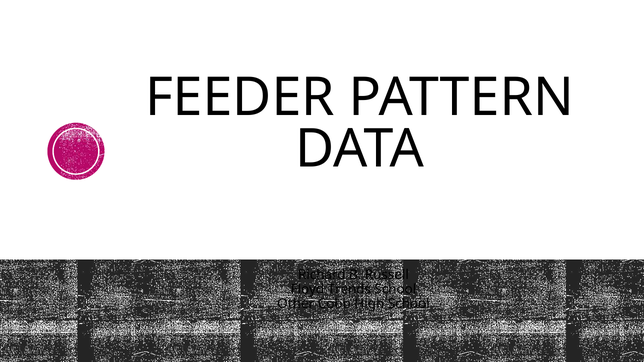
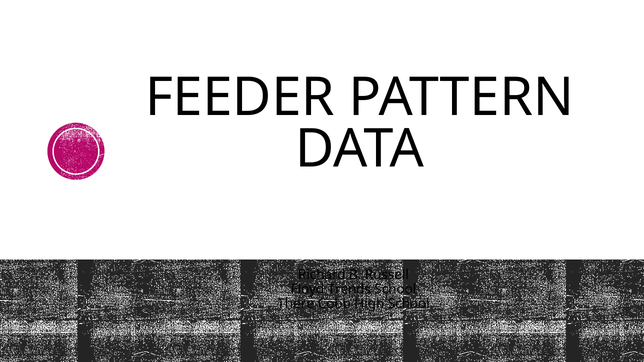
Other: Other -> There (296, 304)
